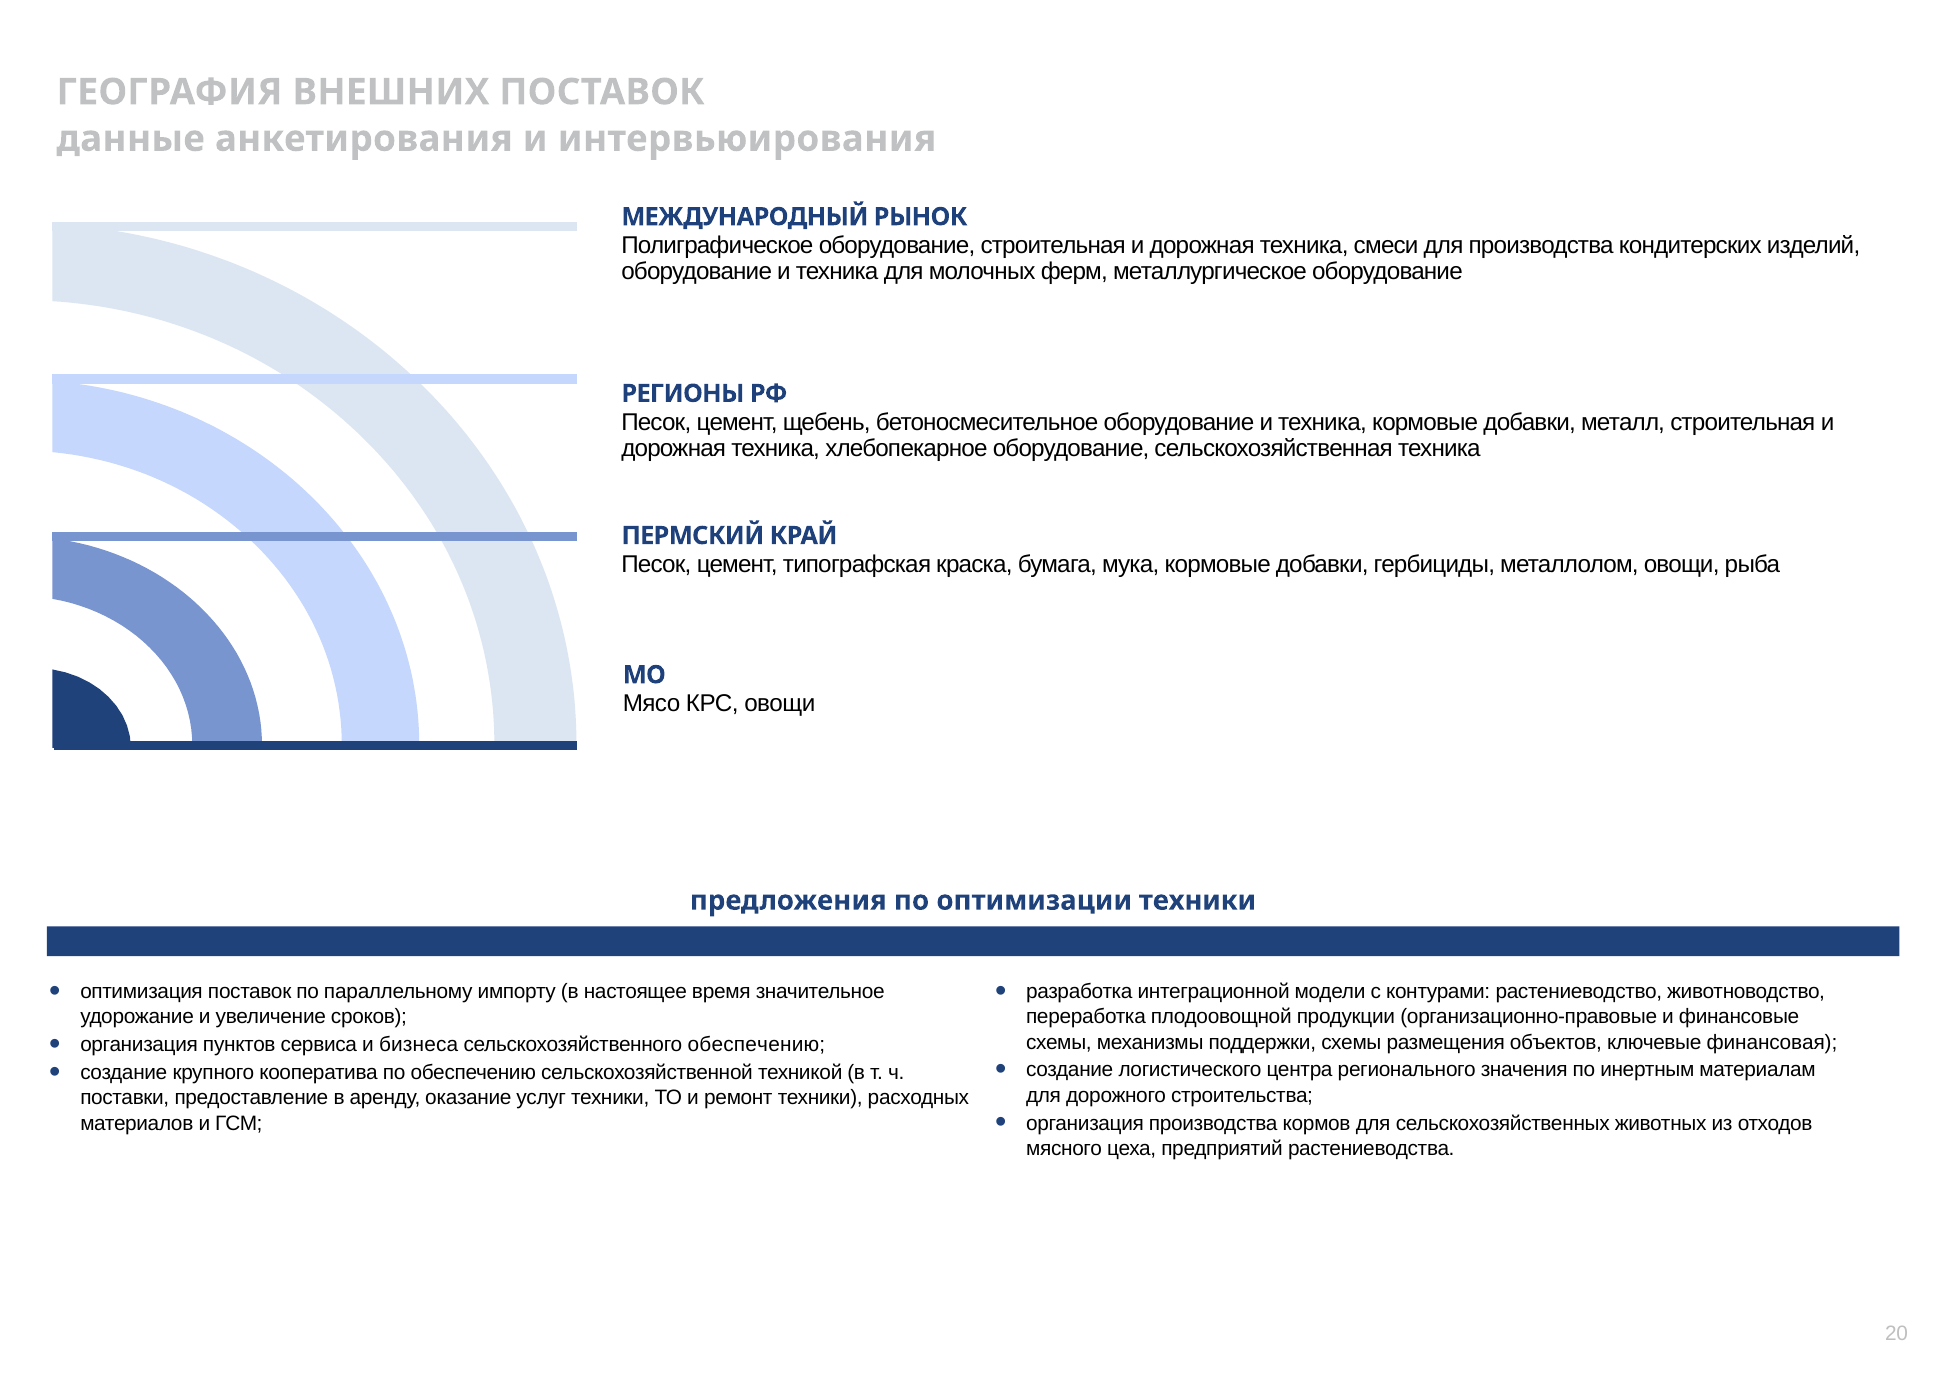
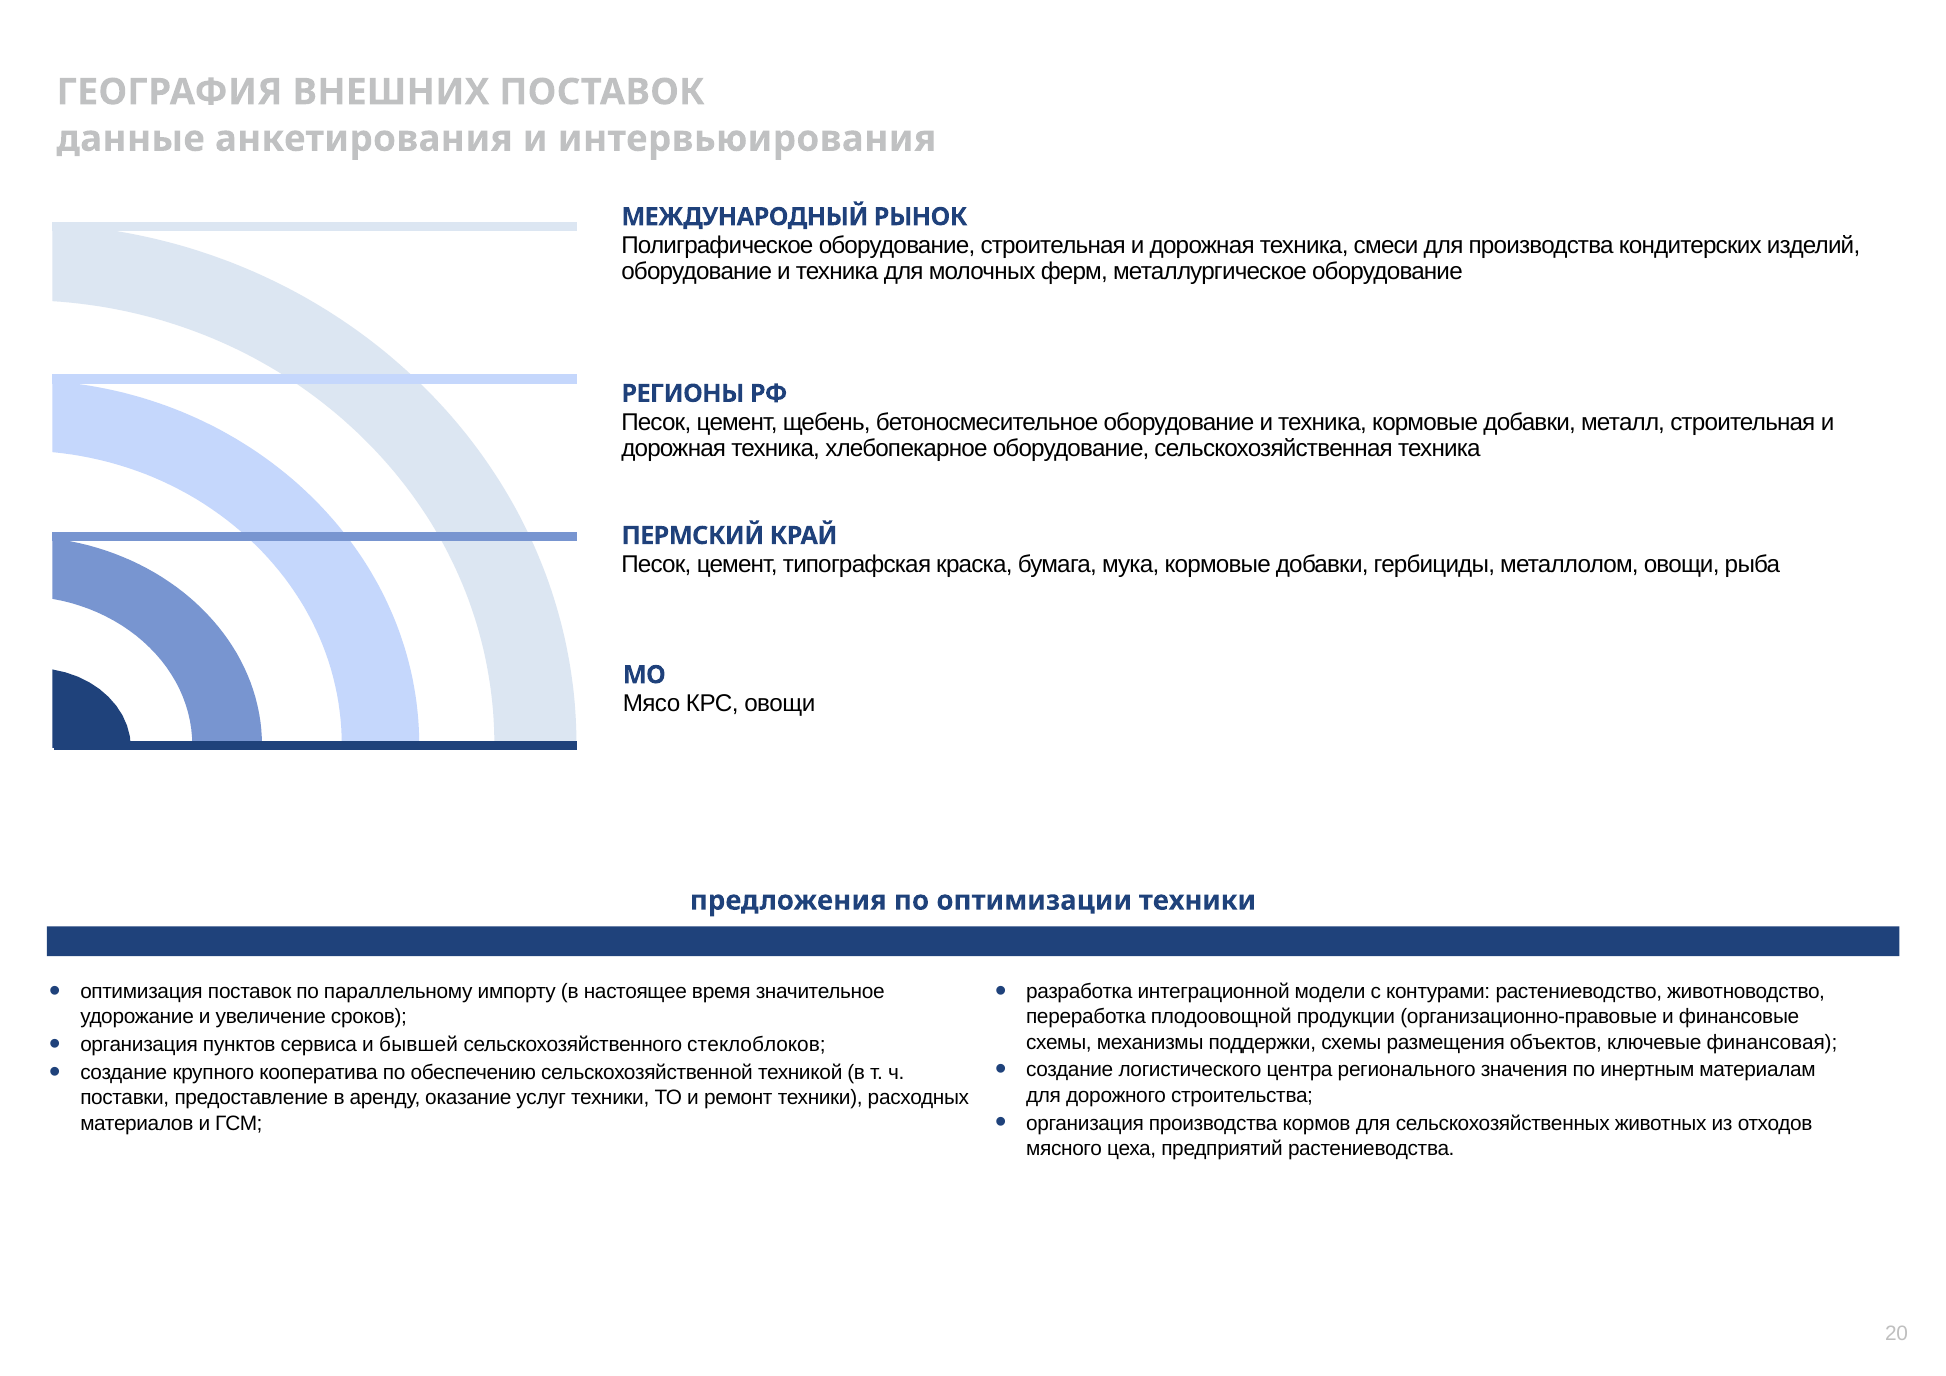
бизнеса: бизнеса -> бывшей (419, 1045)
сельскохозяйственного обеспечению: обеспечению -> стеклоблоков (756, 1045)
